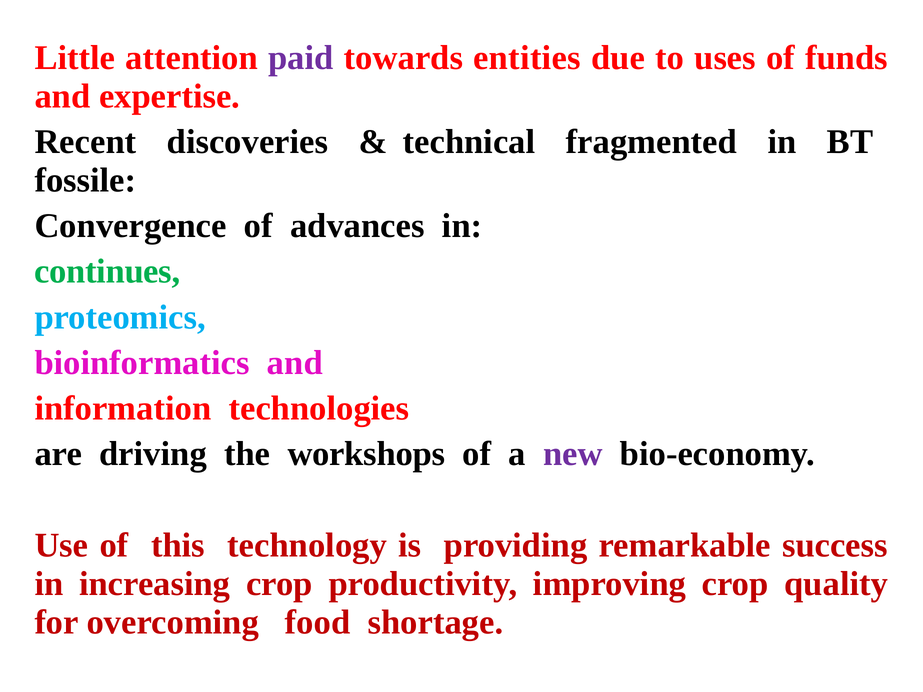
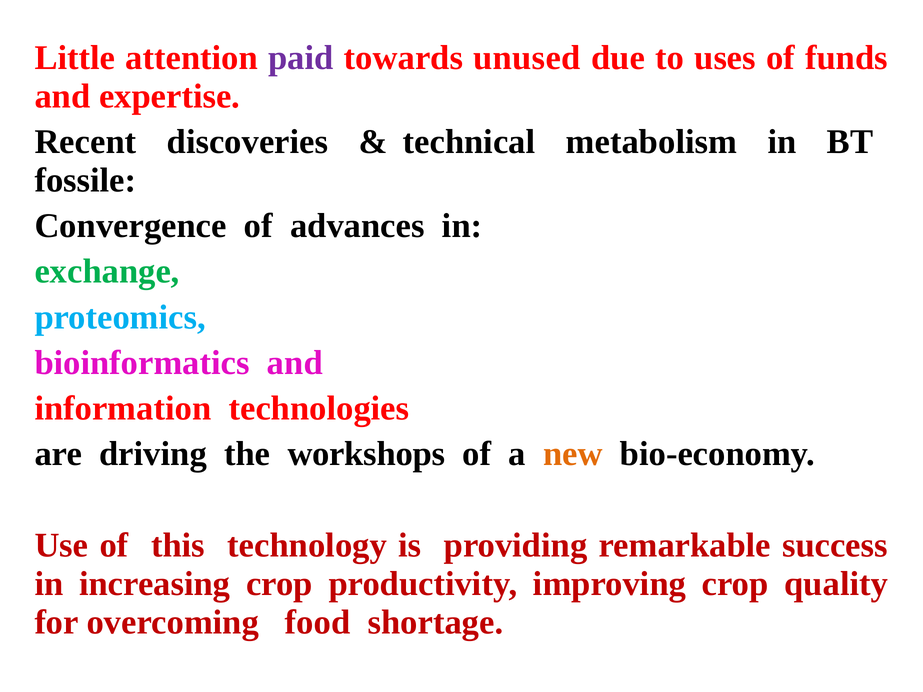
entities: entities -> unused (527, 58)
fragmented: fragmented -> metabolism (651, 142)
continues: continues -> exchange (107, 272)
new colour: purple -> orange (573, 454)
